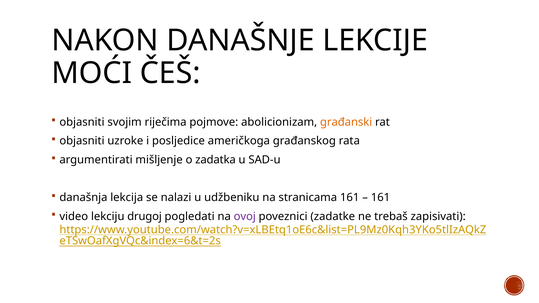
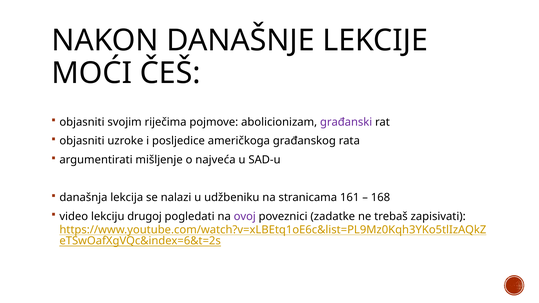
građanski colour: orange -> purple (346, 122)
zadatka: zadatka -> najveća (215, 160)
161: 161 -> 168 (380, 198)
